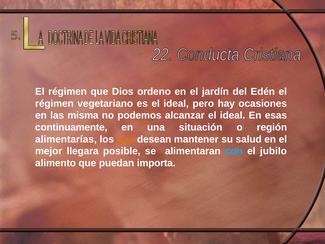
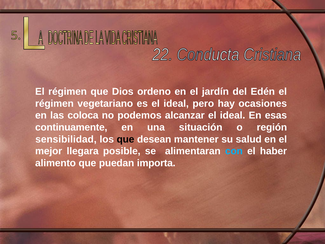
misma: misma -> coloca (83, 115)
alimentarías: alimentarías -> sensibilidad (66, 139)
que colour: orange -> black (126, 139)
jubilo: jubilo -> haber (273, 151)
